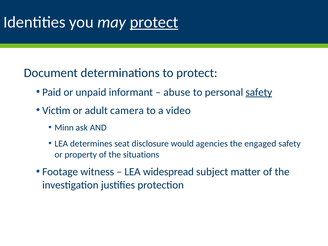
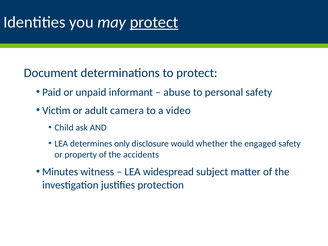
safety underline: present -> none (259, 92)
Minn: Minn -> Child (64, 128)
seat: seat -> only (122, 144)
agencies: agencies -> whether (212, 144)
situations: situations -> accidents (141, 155)
Footage: Footage -> Minutes (60, 172)
